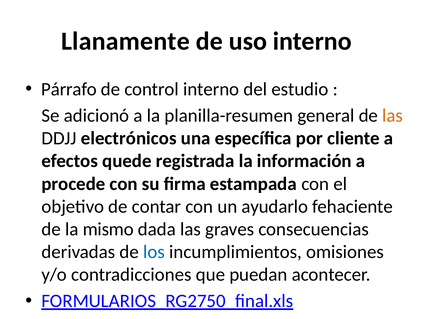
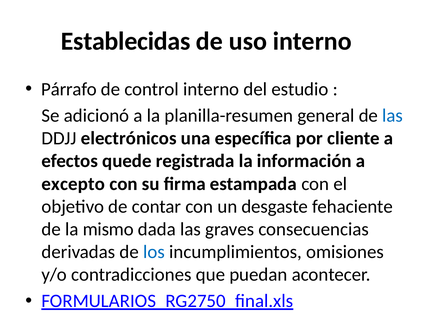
Llanamente: Llanamente -> Establecidas (126, 41)
las colour: orange -> blue (393, 116)
procede: procede -> excepto (73, 184)
ayudarlo: ayudarlo -> desgaste (275, 206)
